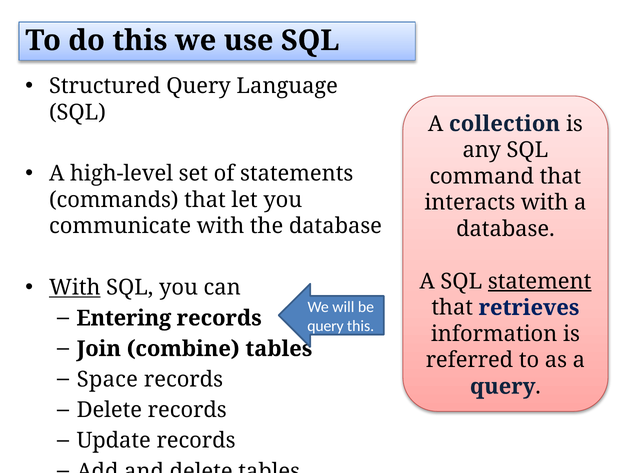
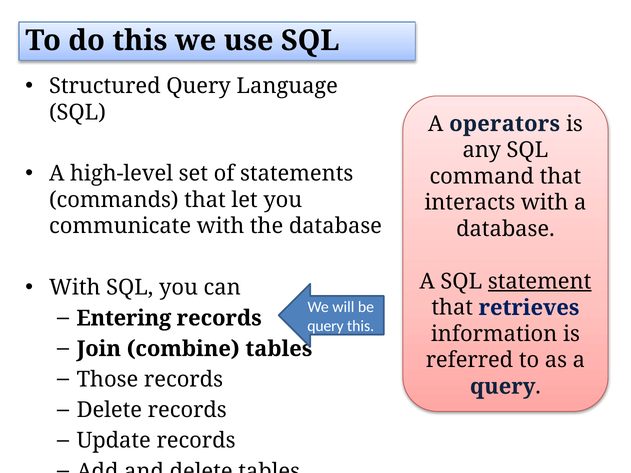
collection: collection -> operators (505, 124)
With underline: present -> none (75, 288)
Space: Space -> Those (107, 380)
